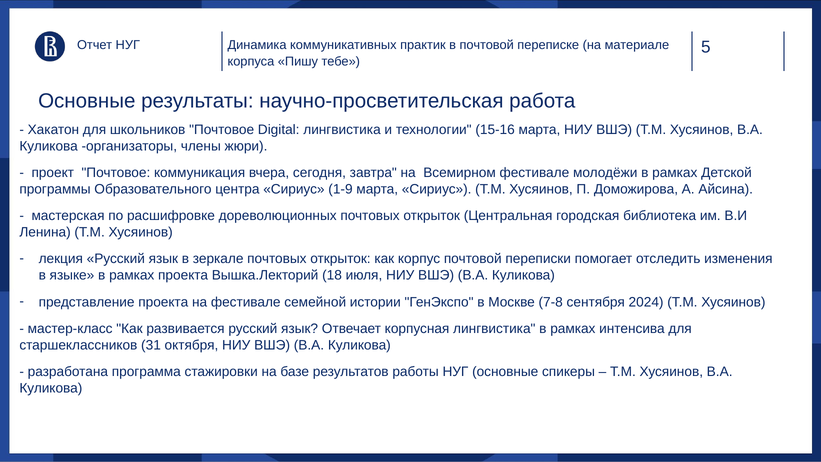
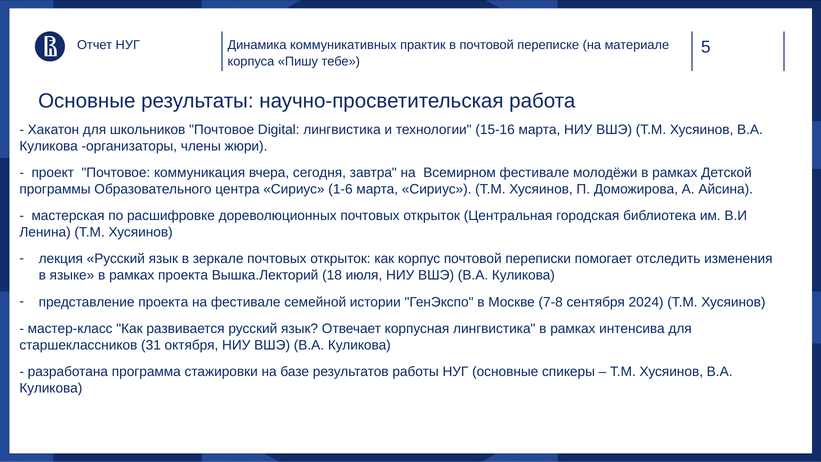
1-9: 1-9 -> 1-6 (340, 189)
